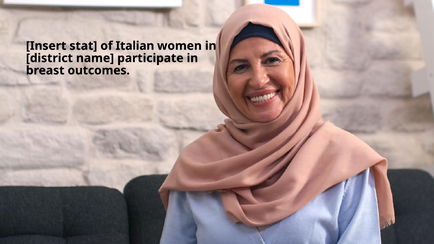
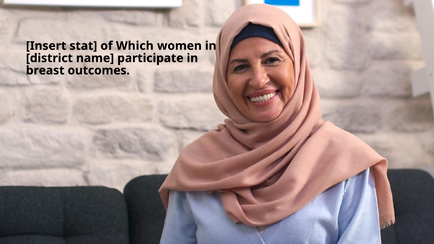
Italian: Italian -> Which (135, 46)
